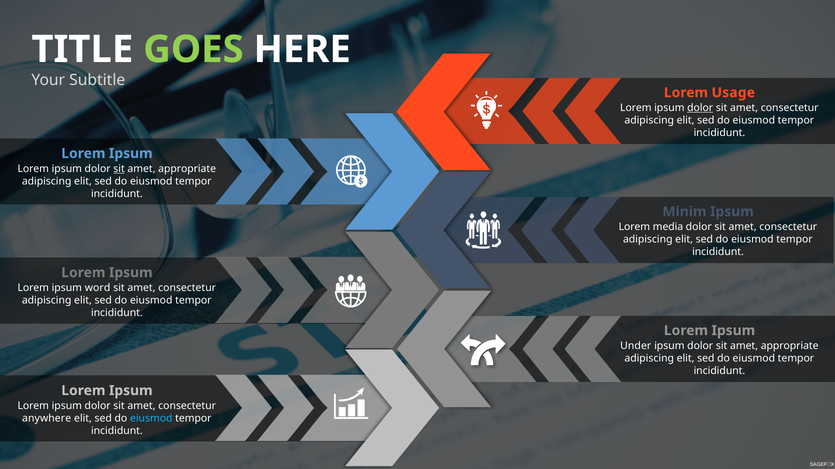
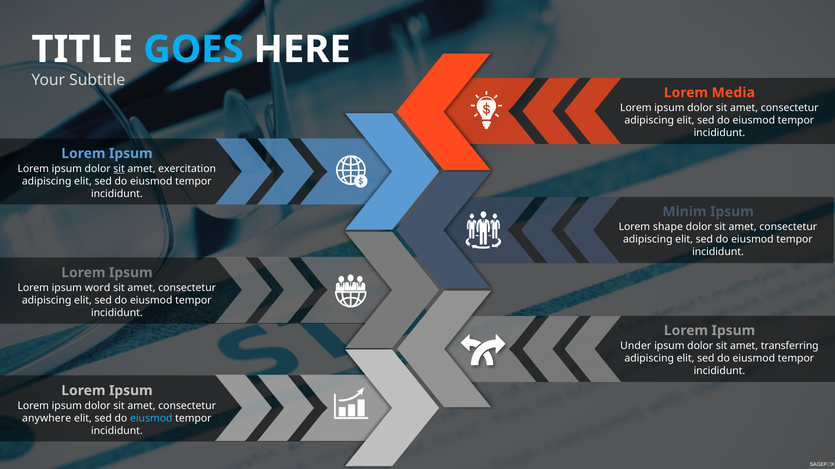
GOES colour: light green -> light blue (193, 50)
Usage: Usage -> Media (733, 93)
dolor underline: present -> none (700, 108)
appropriate: appropriate -> exercitation (187, 169)
media: media -> shape (668, 227)
appropriate: appropriate -> transferring (790, 346)
